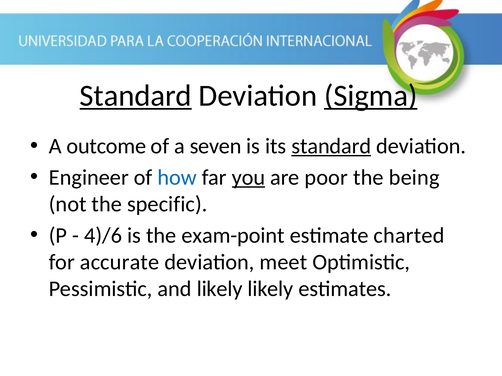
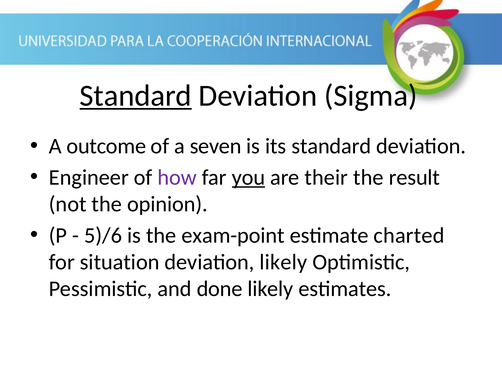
Sigma underline: present -> none (371, 96)
standard underline: present -> none (331, 146)
how colour: blue -> purple (177, 178)
poor: poor -> their (326, 178)
being: being -> result (414, 178)
specific: specific -> opinion (167, 204)
4)/6: 4)/6 -> 5)/6 (103, 236)
accurate: accurate -> situation (120, 262)
deviation meet: meet -> likely (283, 262)
and likely: likely -> done (220, 289)
